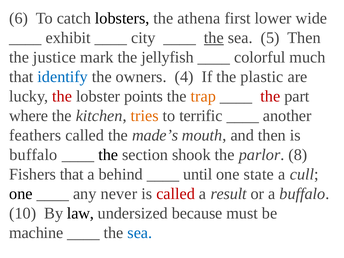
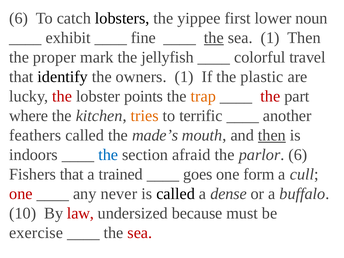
athena: athena -> yippee (199, 18)
wide: wide -> noun (311, 18)
city: city -> fine (143, 38)
sea 5: 5 -> 1 (270, 38)
justice: justice -> proper (55, 57)
much: much -> travel (307, 57)
identify colour: blue -> black (63, 77)
owners 4: 4 -> 1 (184, 77)
then underline: none -> present (272, 135)
buffalo: buffalo -> indoors (33, 155)
the colour: black -> blue (108, 155)
shook: shook -> afraid (191, 155)
parlor 8: 8 -> 6 (298, 155)
behind: behind -> trained (121, 174)
until: until -> goes (198, 174)
state: state -> form (259, 174)
one colour: black -> red (21, 194)
called colour: red -> black (176, 194)
result: result -> dense (229, 194)
law colour: black -> red (80, 213)
machine: machine -> exercise (36, 233)
sea colour: blue -> red (140, 233)
